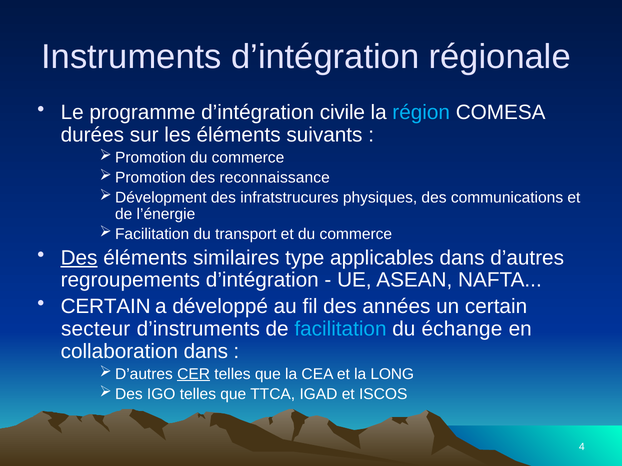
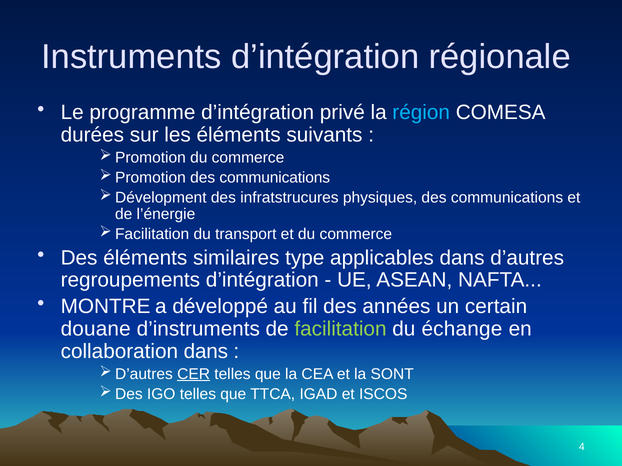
civile: civile -> privé (342, 113)
reconnaissance: reconnaissance -> communications (275, 178)
Des underline: present -> none (79, 258)
CERTAIN: CERTAIN -> MONTRE (106, 307)
secteur: secteur -> douane (96, 329)
facilitation colour: light blue -> light green (340, 329)
LONG: LONG -> SONT (392, 374)
